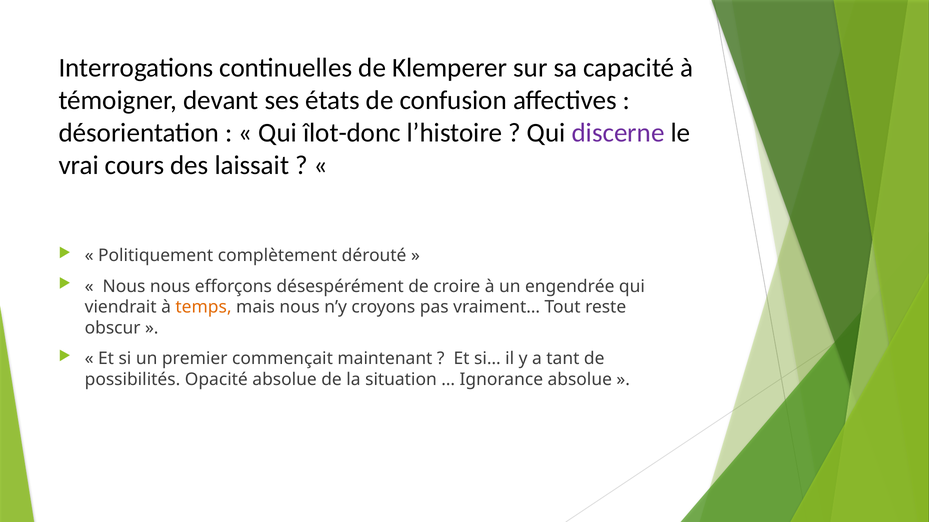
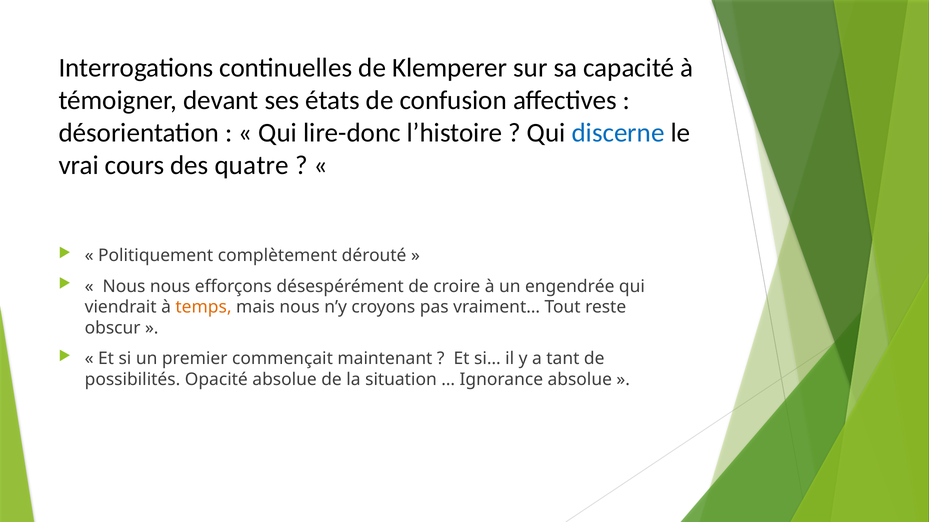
îlot-donc: îlot-donc -> lire-donc (352, 133)
discerne colour: purple -> blue (618, 133)
laissait: laissait -> quatre (252, 166)
